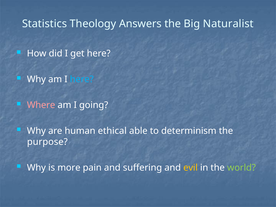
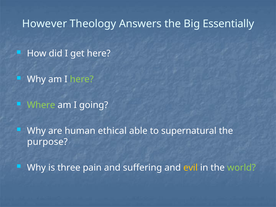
Statistics: Statistics -> However (45, 24)
Naturalist: Naturalist -> Essentially (228, 24)
here colour: light blue -> light green (82, 79)
Where colour: pink -> light green (41, 105)
determinism: determinism -> supernatural (189, 131)
more: more -> three (69, 168)
